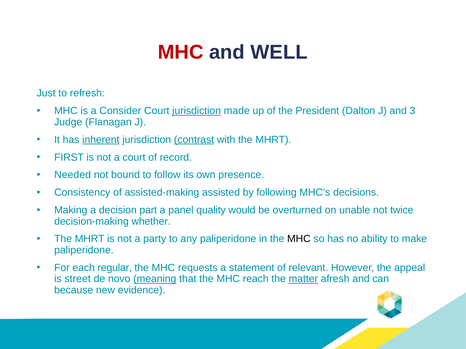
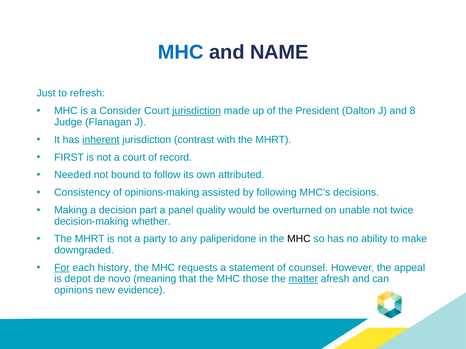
MHC colour: red -> blue (181, 52)
WELL: WELL -> NAME (279, 52)
3: 3 -> 8 (413, 111)
contrast underline: present -> none (194, 140)
presence: presence -> attributed (241, 175)
assisted-making: assisted-making -> opinions-making (162, 193)
paliperidone: paliperidone -> downgraded (84, 250)
For underline: none -> present (62, 268)
regular: regular -> history (115, 268)
relevant: relevant -> counsel (308, 268)
street: street -> depot (78, 279)
meaning underline: present -> none (155, 279)
reach: reach -> those (256, 279)
because: because -> opinions (74, 290)
